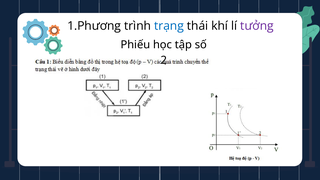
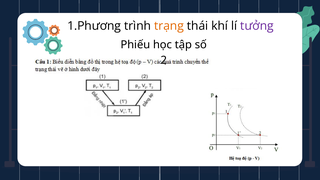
trạng colour: blue -> orange (169, 26)
